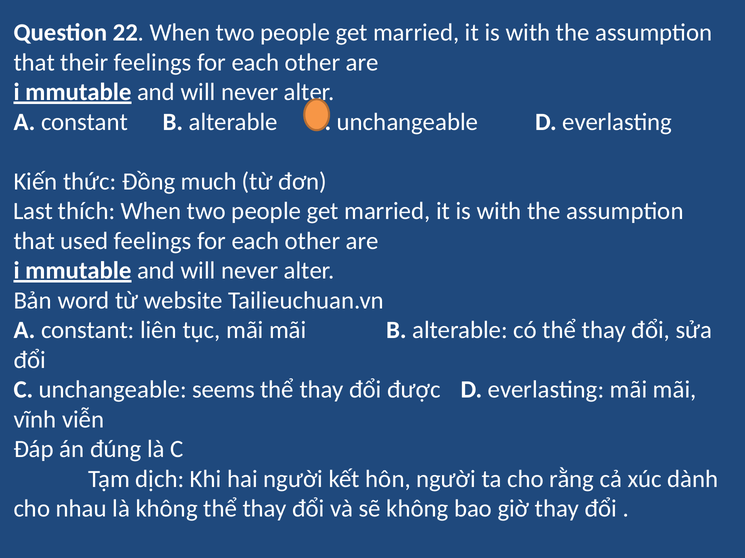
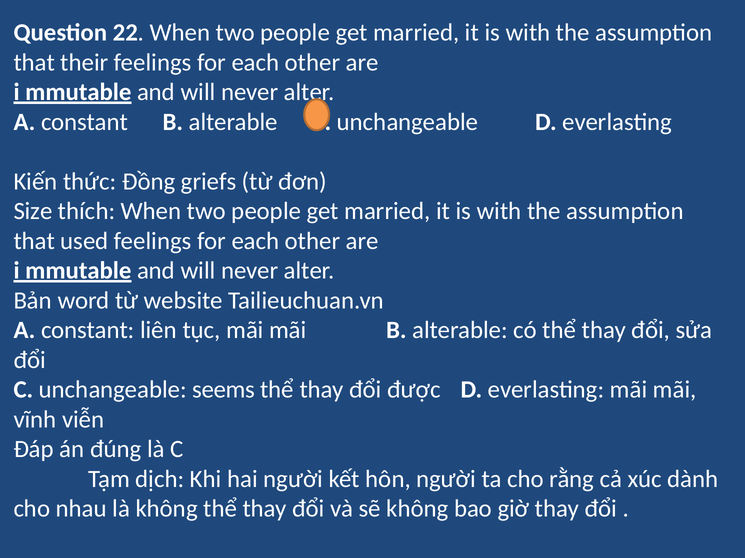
much: much -> griefs (209, 182)
Last: Last -> Size (33, 211)
